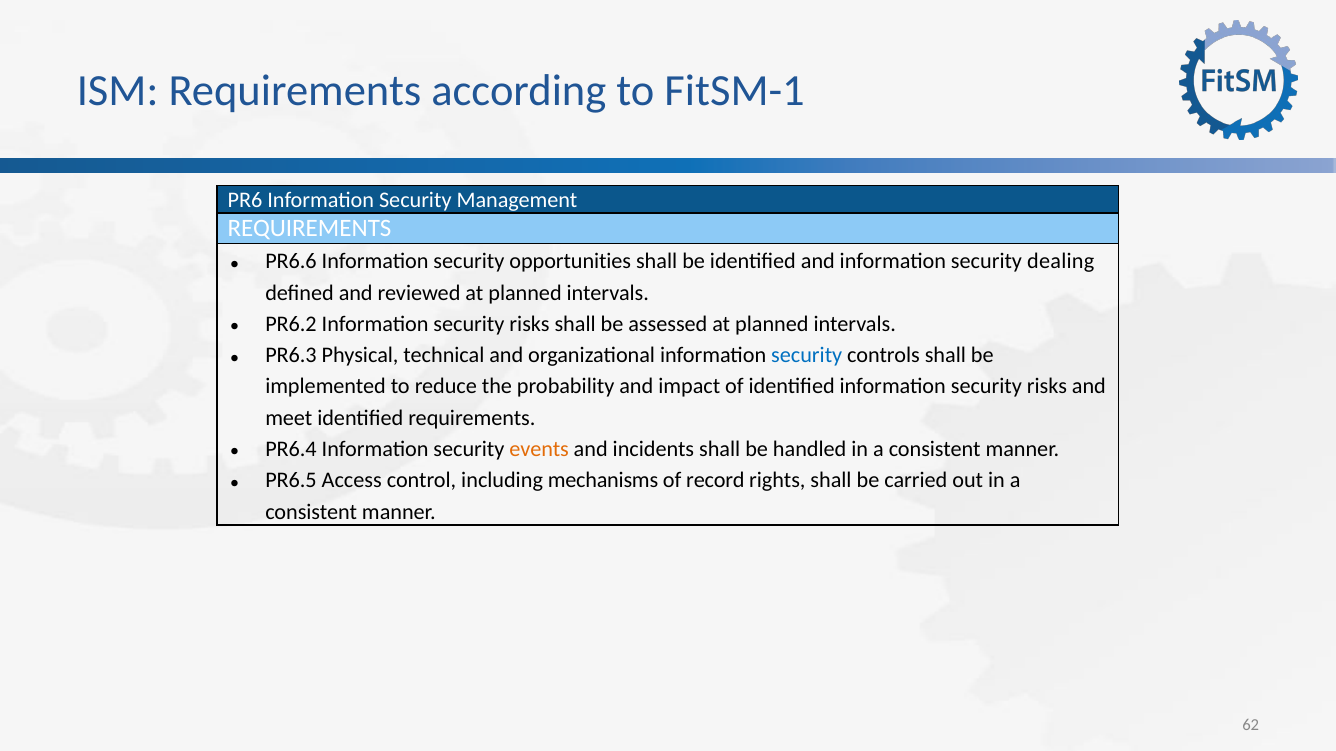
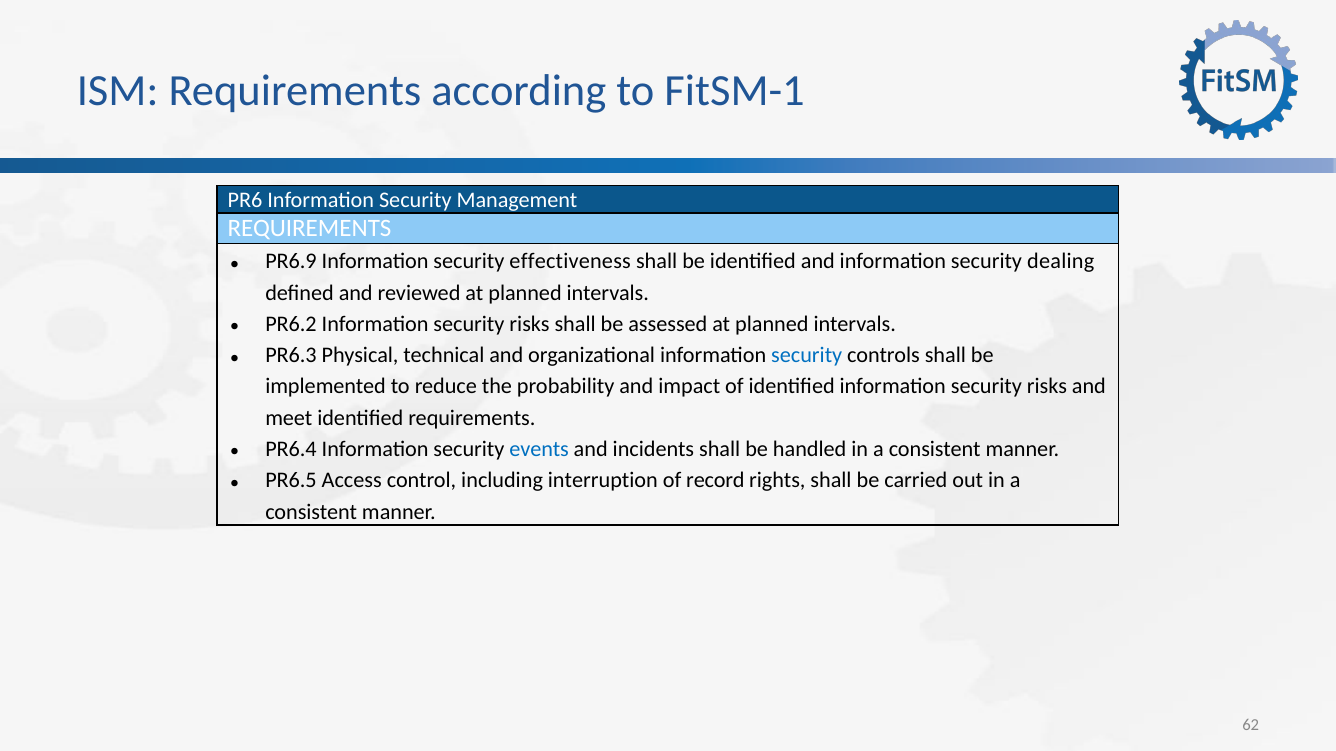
PR6.6: PR6.6 -> PR6.9 (291, 262)
opportunities: opportunities -> effectiveness (570, 262)
events colour: orange -> blue (539, 449)
mechanisms: mechanisms -> interruption (603, 481)
